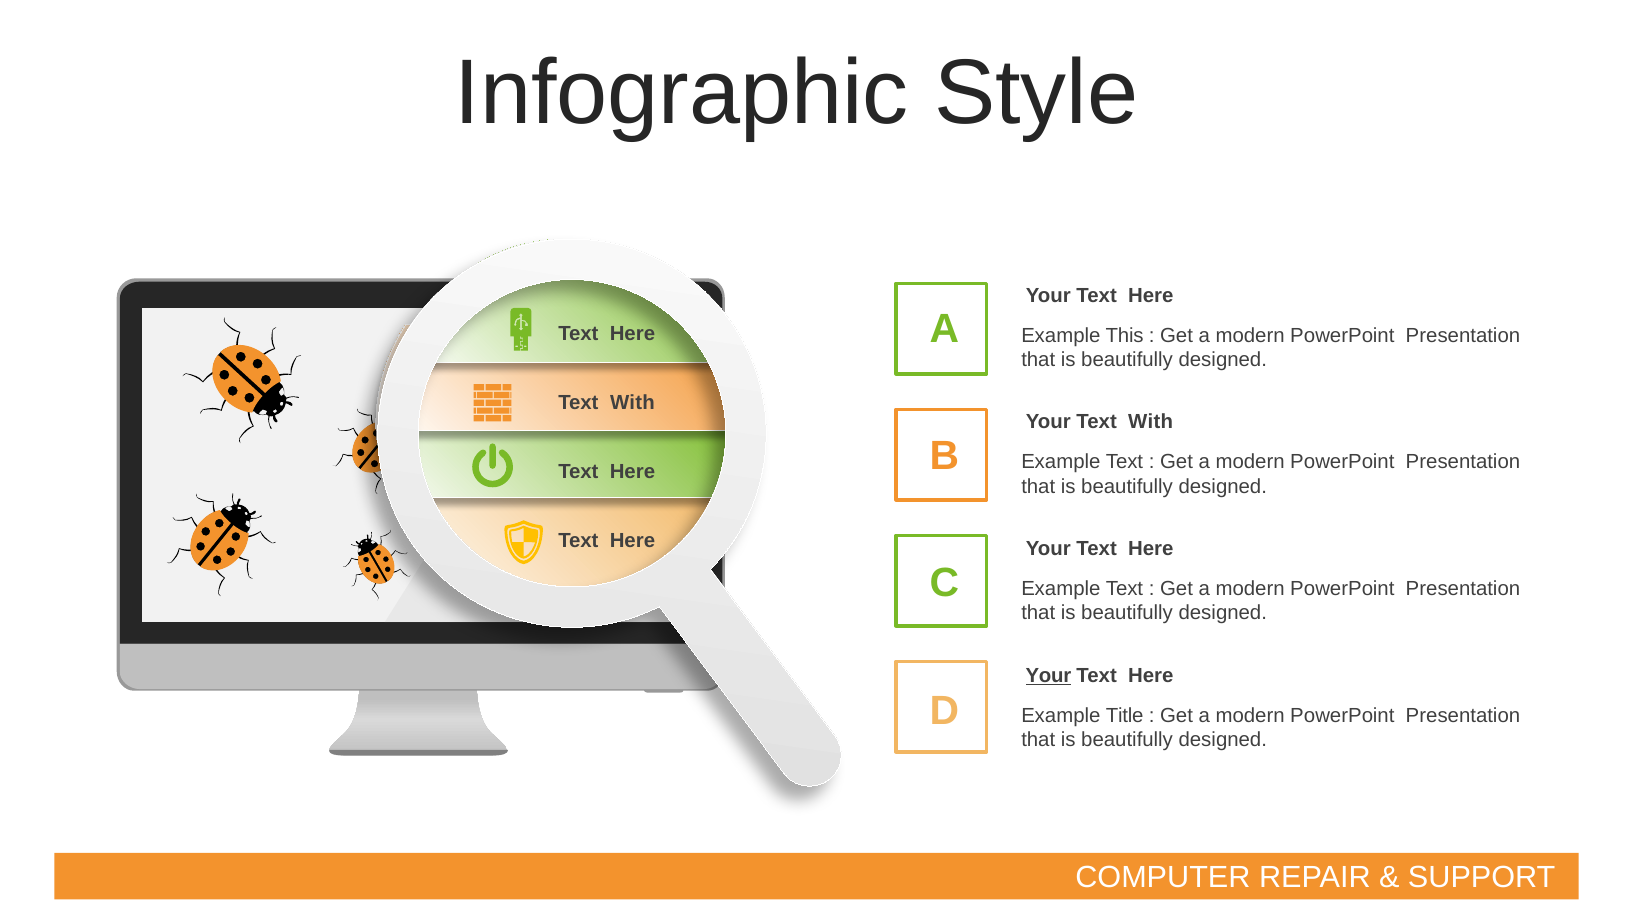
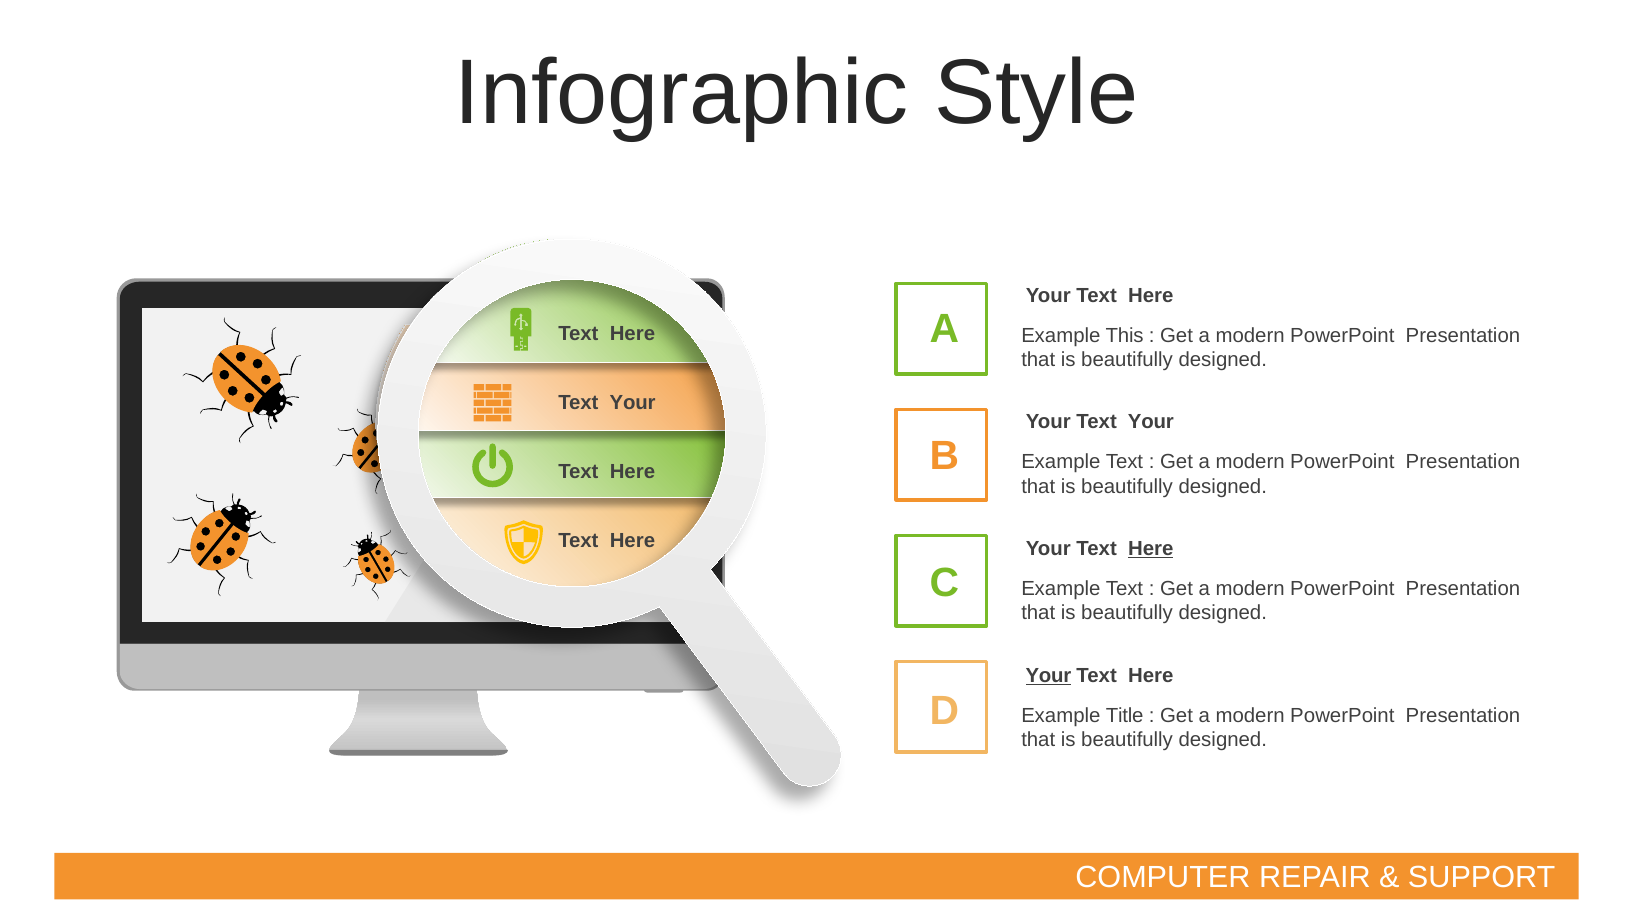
With: With -> Your (633, 403)
Your Text With: With -> Your (1151, 422)
Here underline: none -> present (1151, 549)
